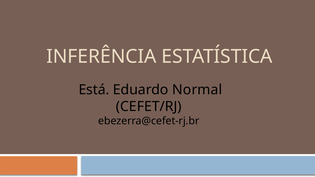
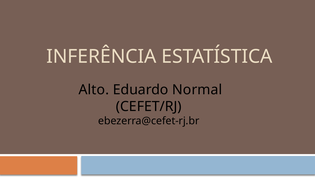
Está: Está -> Alto (94, 90)
